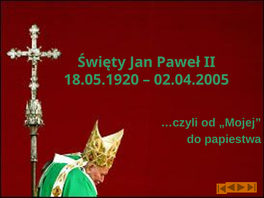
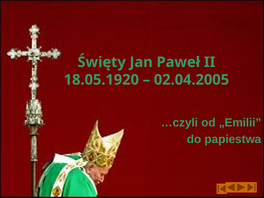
„Mojej: „Mojej -> „Emilii (240, 123)
